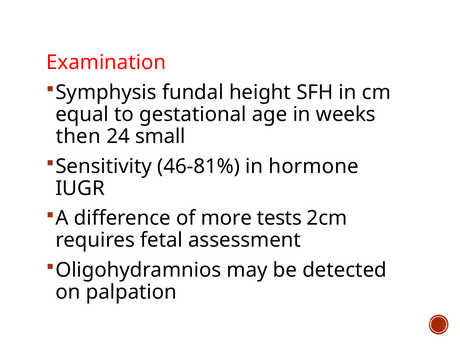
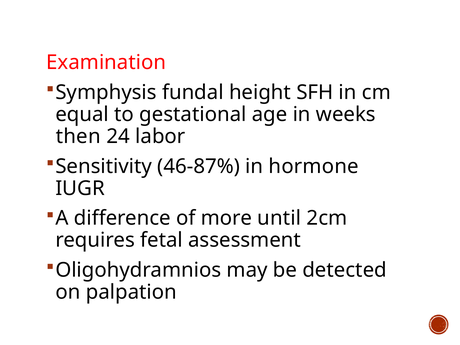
small: small -> labor (160, 137)
46-81%: 46-81% -> 46-87% (199, 166)
tests: tests -> until (279, 218)
